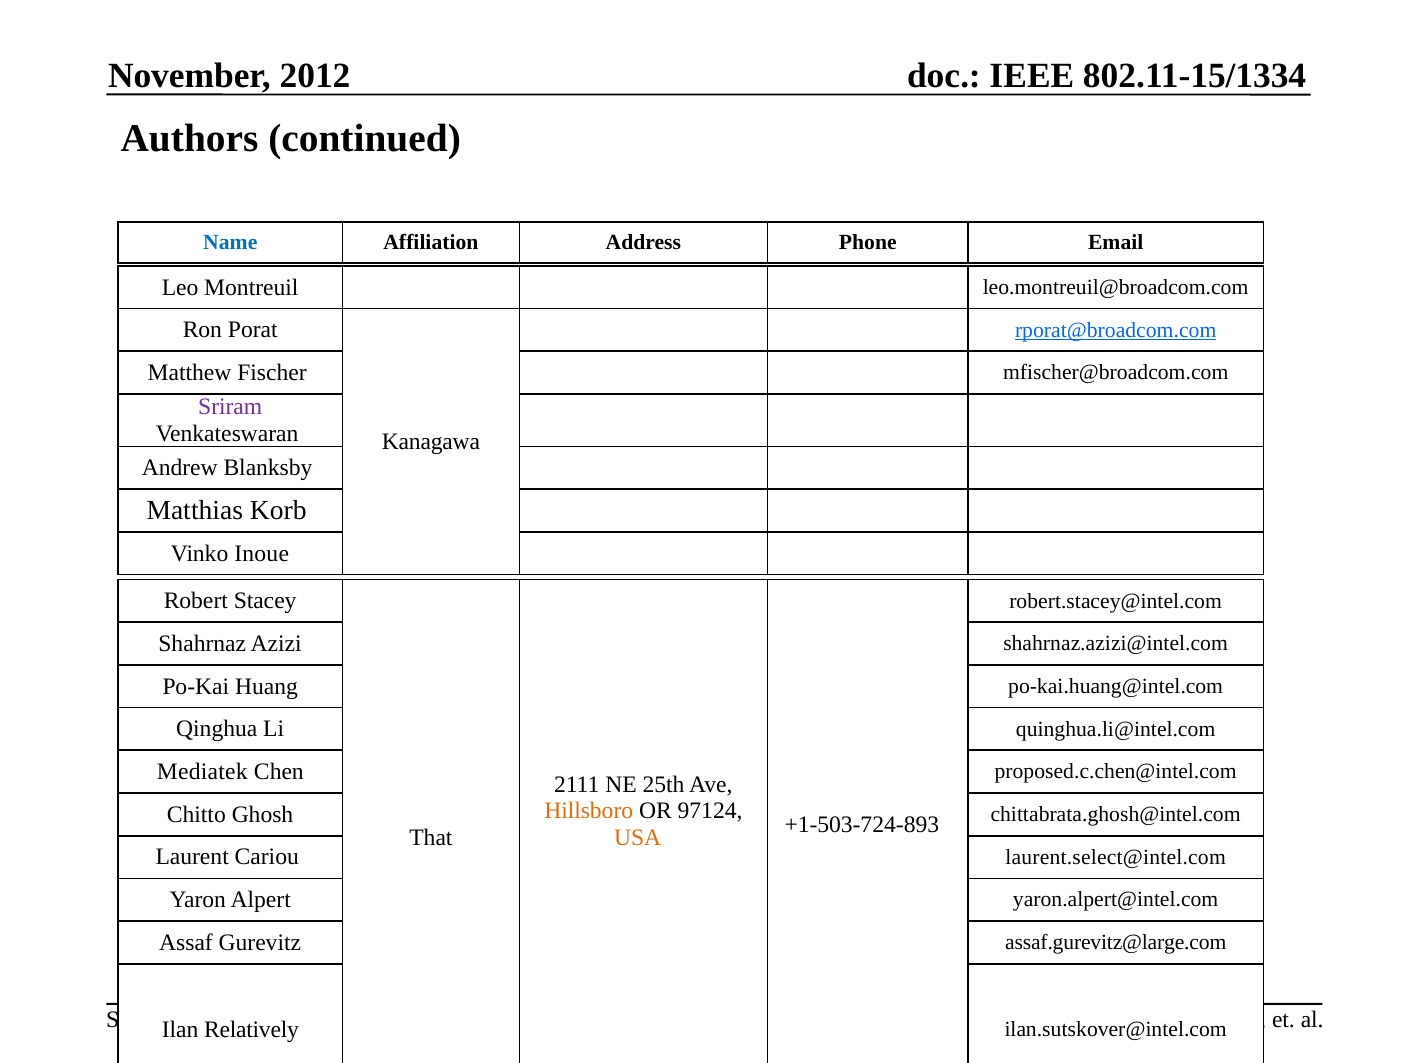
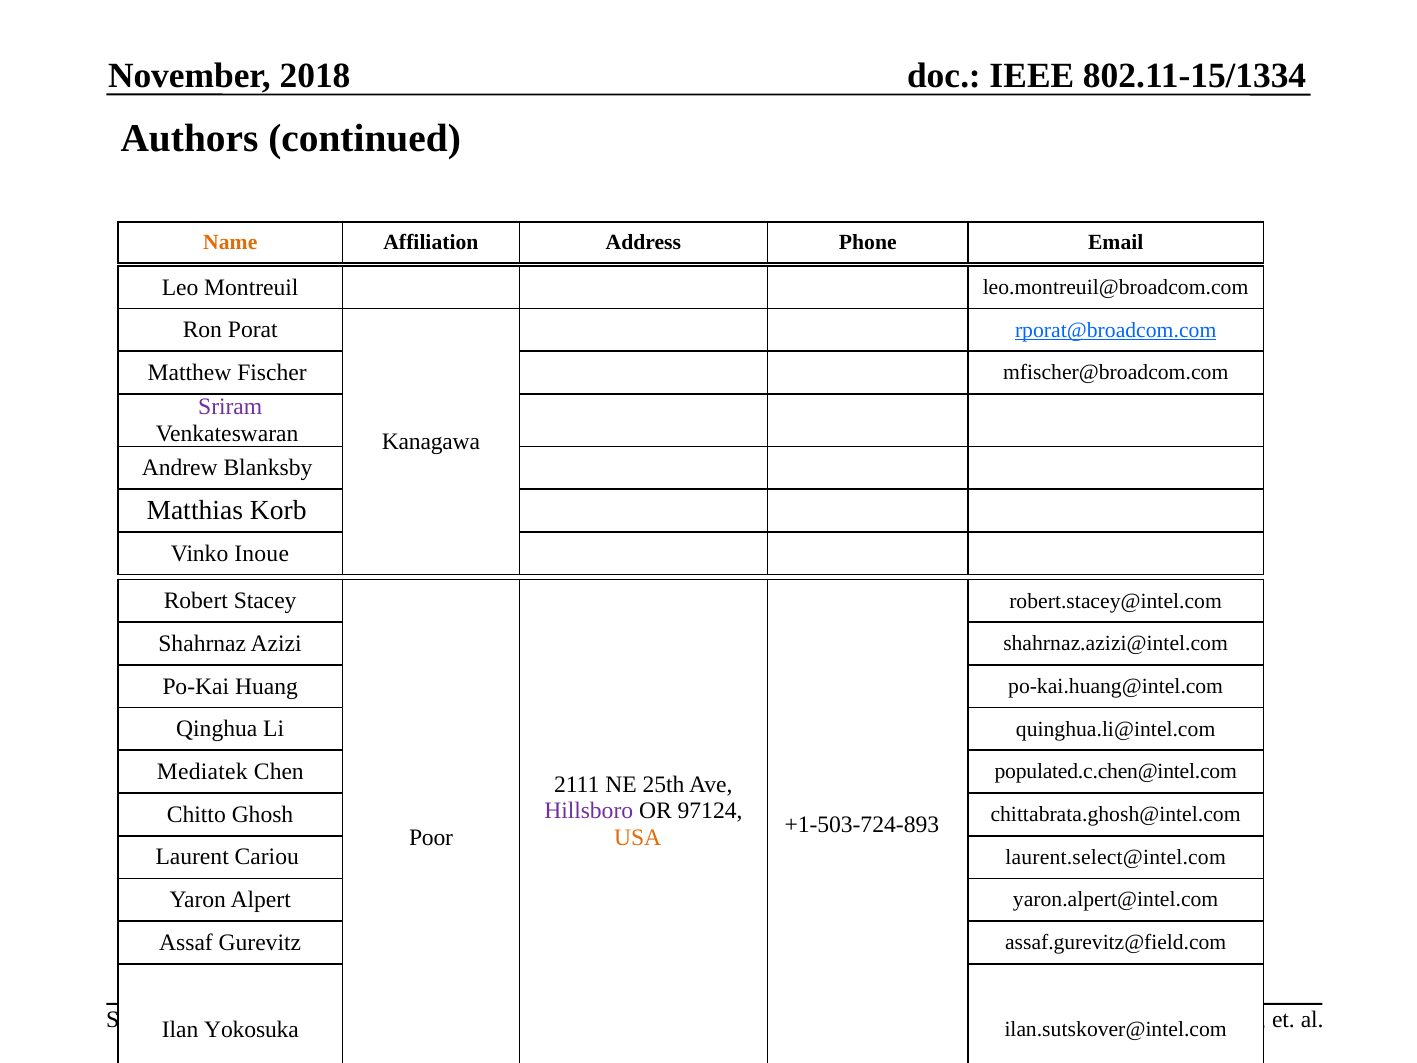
2012: 2012 -> 2018 (315, 76)
Name colour: blue -> orange (230, 242)
proposed.c.chen@intel.com: proposed.c.chen@intel.com -> populated.c.chen@intel.com (1116, 772)
Hillsboro colour: orange -> purple (589, 811)
That: That -> Poor (431, 837)
assaf.gurevitz@large.com: assaf.gurevitz@large.com -> assaf.gurevitz@field.com (1116, 942)
Relatively: Relatively -> Yokosuka (251, 1029)
